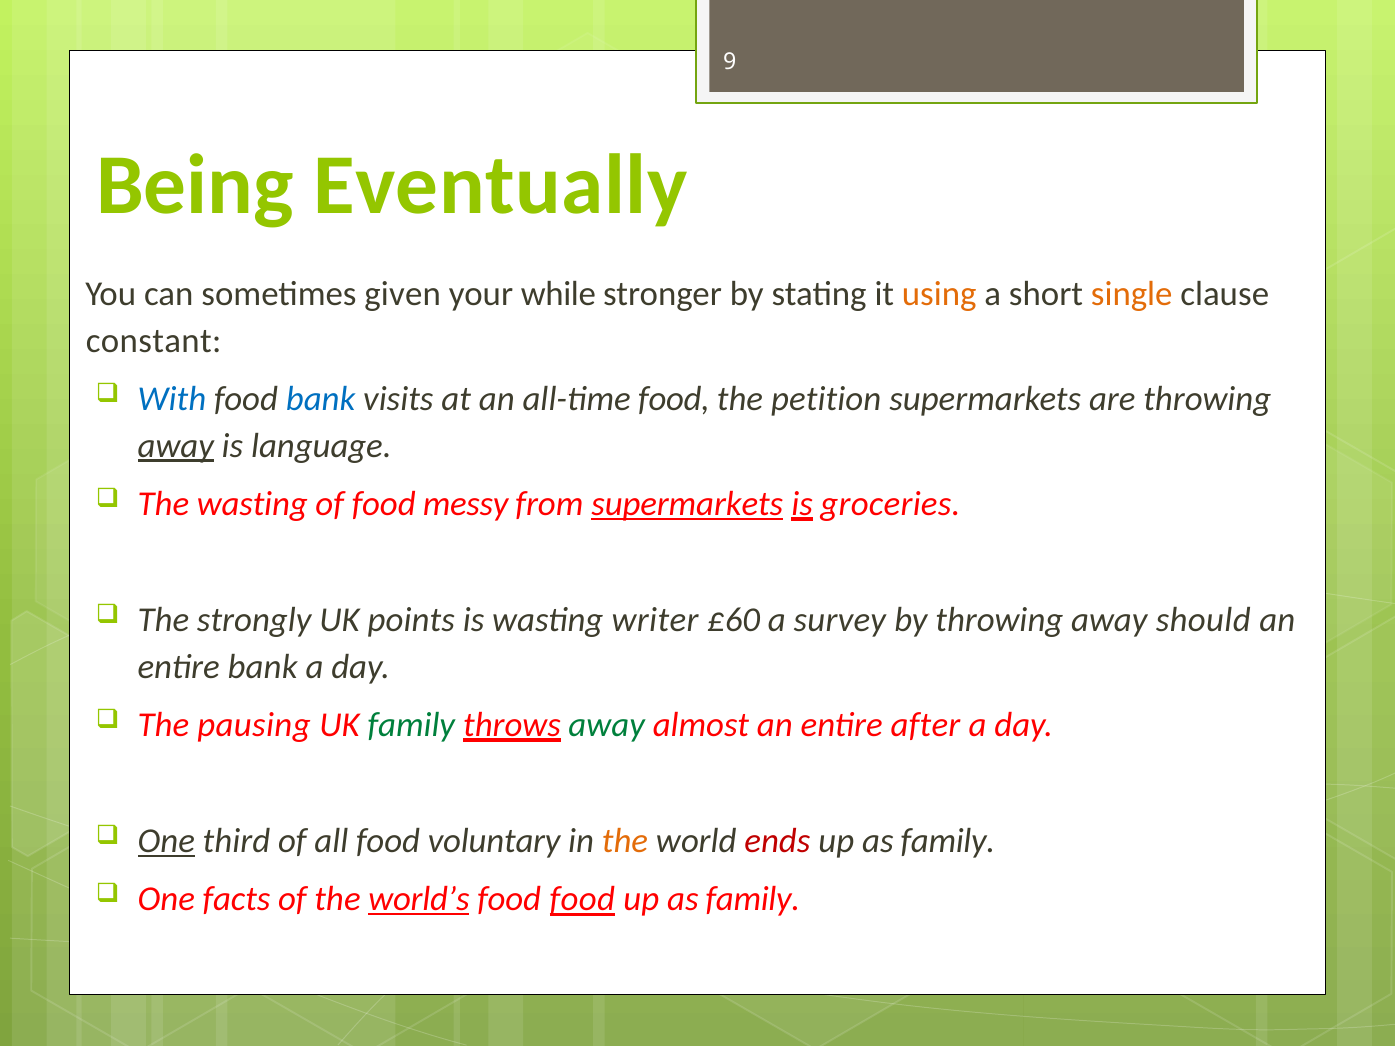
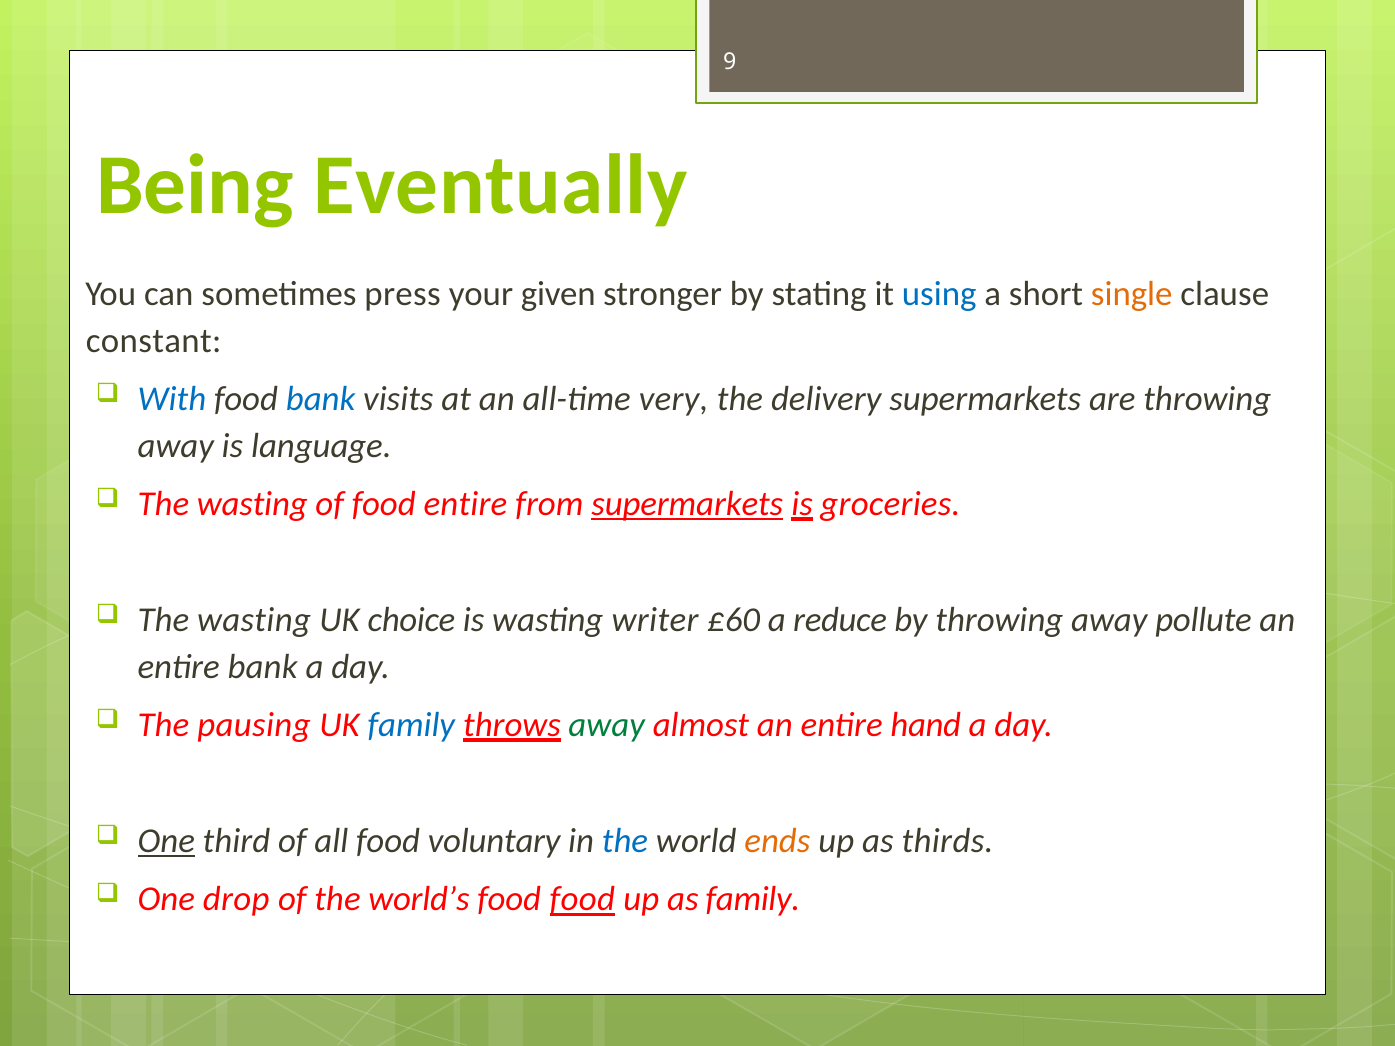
given: given -> press (403, 294)
while: while -> given (558, 294)
using colour: orange -> blue (939, 294)
all-time food: food -> very (674, 399)
petition: petition -> delivery (826, 399)
away underline: present -> none (176, 446)
food messy: messy -> entire (465, 504)
strongly: strongly -> wasting (254, 620)
points: points -> choice (411, 620)
survey: survey -> reduce (840, 620)
should: should -> pollute (1204, 620)
family colour: green -> blue (411, 725)
after: after -> hand (926, 725)
the colour: orange -> blue (625, 841)
ends colour: red -> orange (777, 841)
family: family -> thirds (948, 841)
facts: facts -> drop (236, 899)
world’s underline: present -> none (419, 899)
